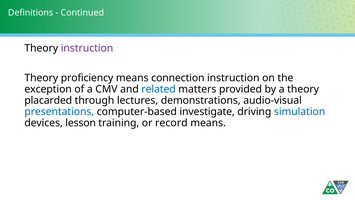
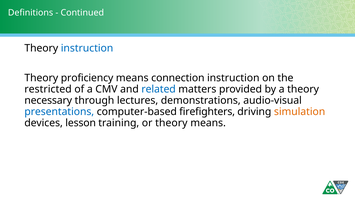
instruction colour: purple -> blue (87, 48)
exception: exception -> restricted (48, 89)
placarded: placarded -> necessary (48, 100)
investigate: investigate -> firefighters (207, 111)
simulation colour: blue -> orange (300, 111)
or record: record -> theory (171, 123)
